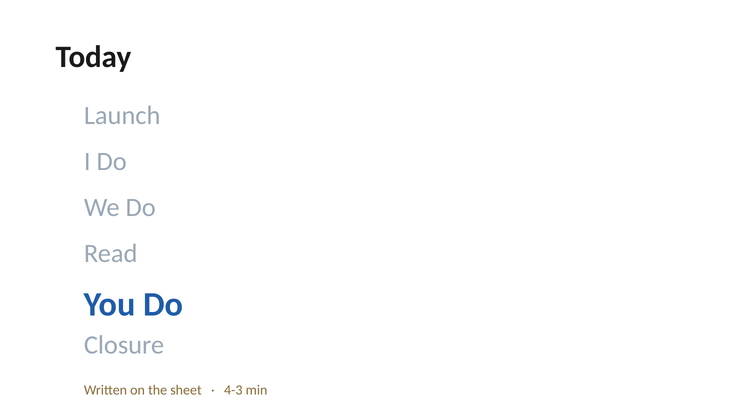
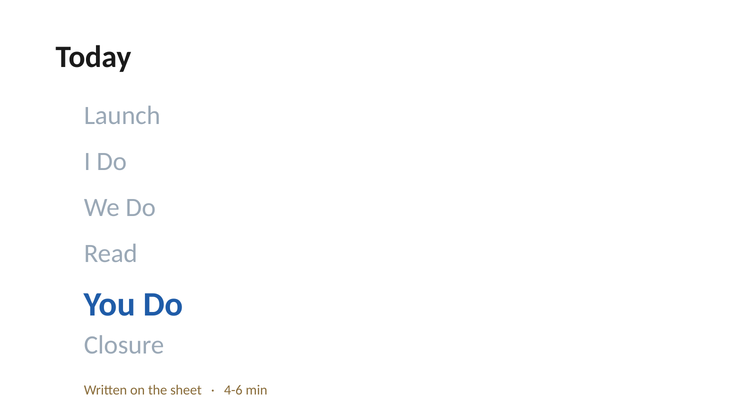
4-3: 4-3 -> 4-6 (233, 390)
